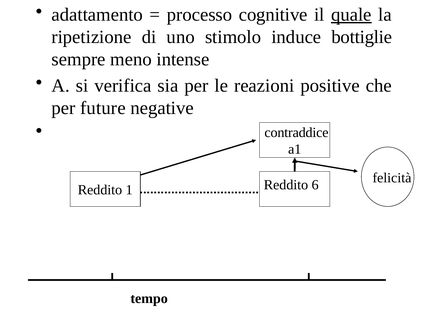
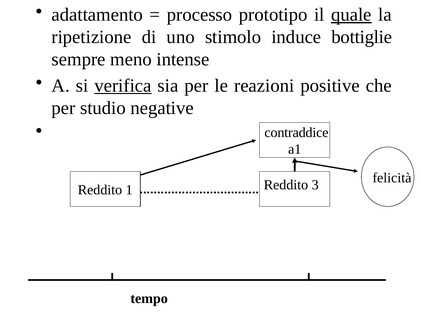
cognitive: cognitive -> prototipo (273, 15)
verifica underline: none -> present (123, 86)
future: future -> studio (103, 108)
6: 6 -> 3 (315, 185)
